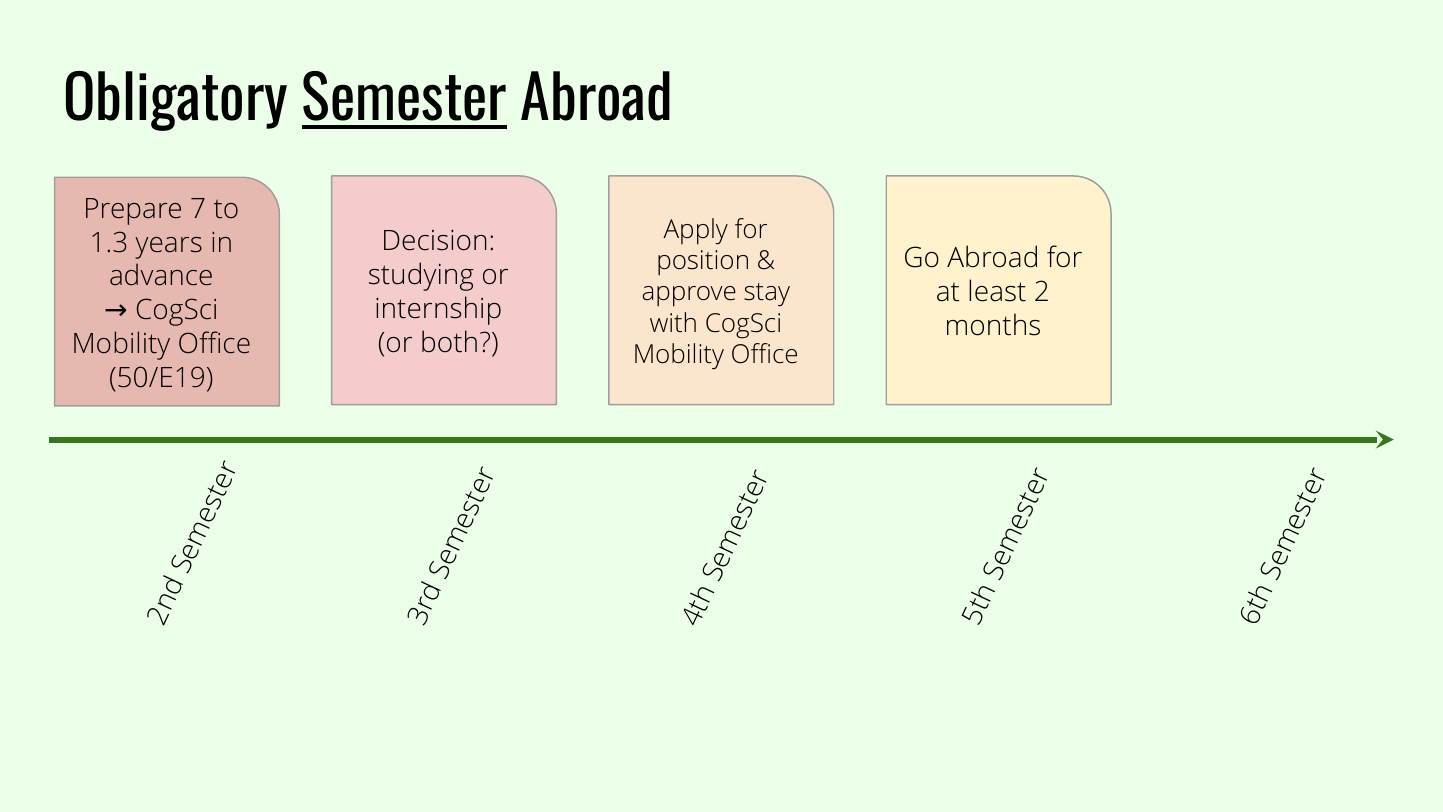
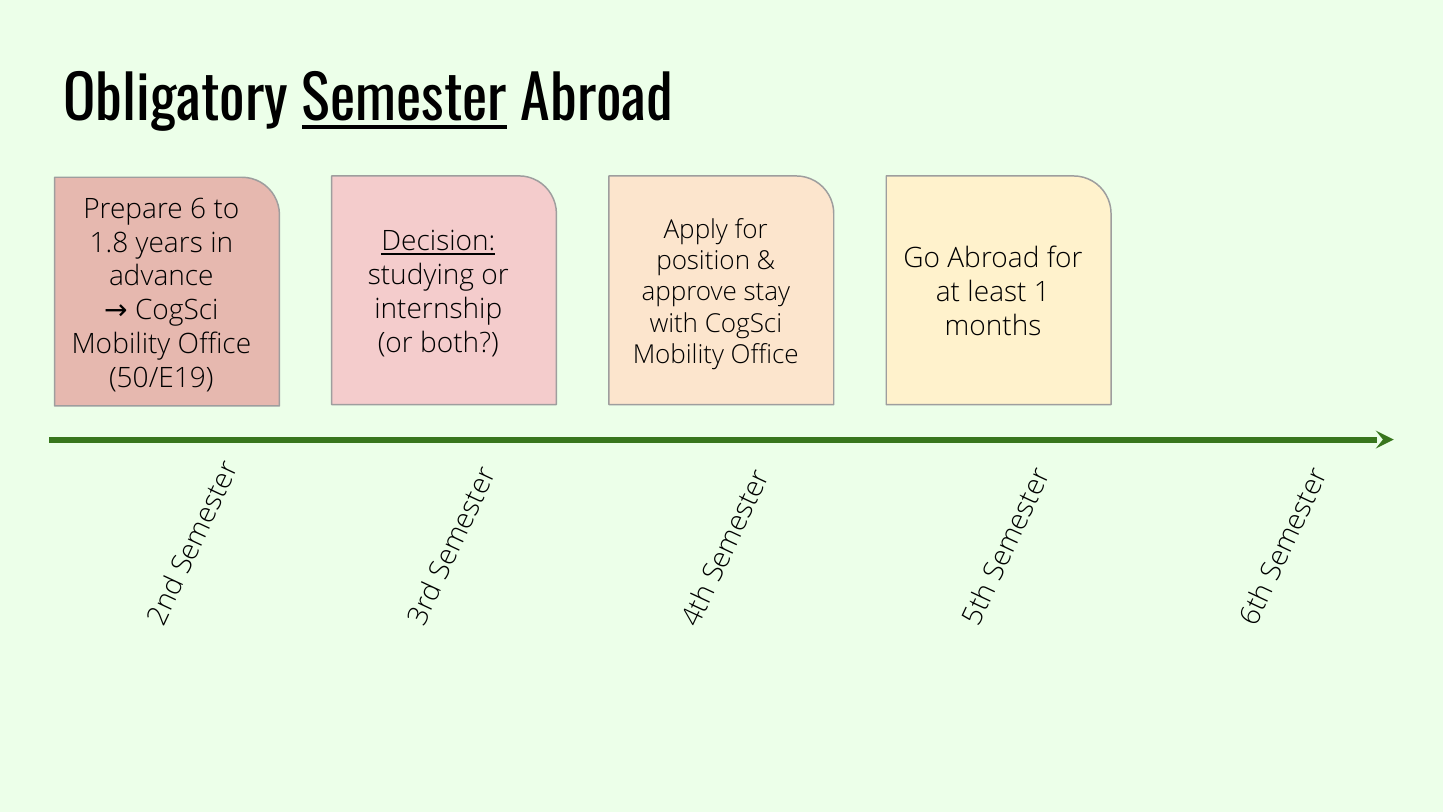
Prepare 7: 7 -> 6 (198, 209)
Decision underline: none -> present (438, 242)
1.3: 1.3 -> 1.8 (109, 243)
least 2: 2 -> 1 (1042, 292)
